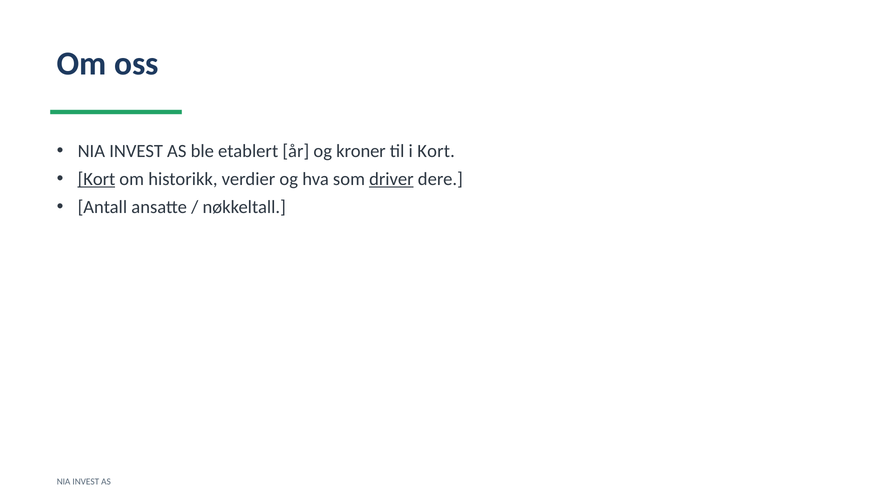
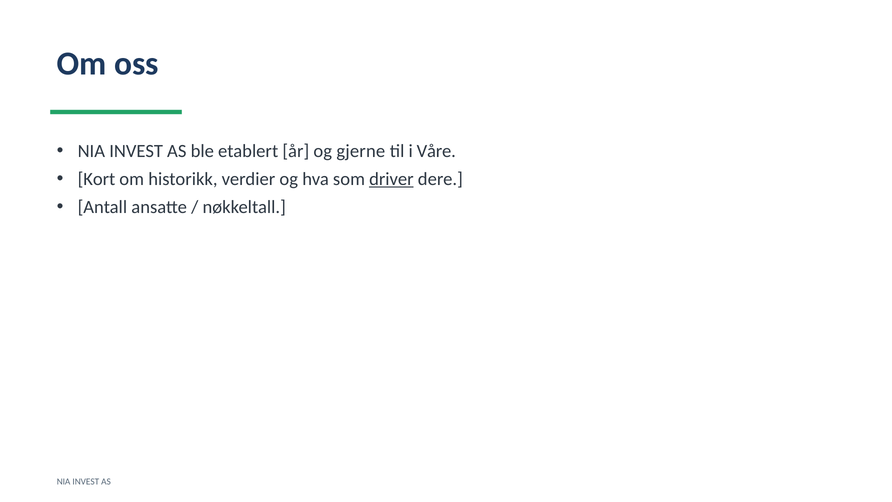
kroner: kroner -> gjerne (361, 151)
i Kort: Kort -> Våre (436, 151)
Kort underline: present -> none (96, 179)
